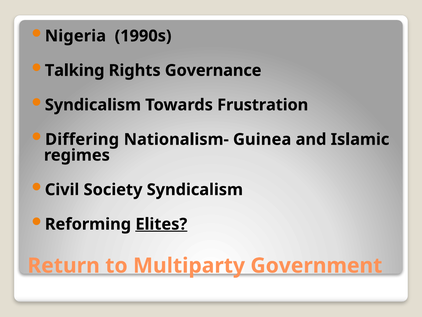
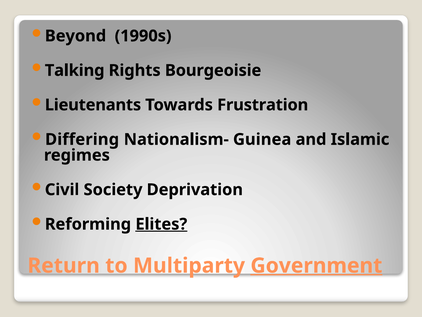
Nigeria: Nigeria -> Beyond (76, 36)
Governance: Governance -> Bourgeoisie (213, 70)
Syndicalism: Syndicalism -> Lieutenants (93, 105)
Society Syndicalism: Syndicalism -> Deprivation (195, 189)
Government underline: none -> present (316, 265)
